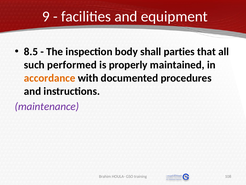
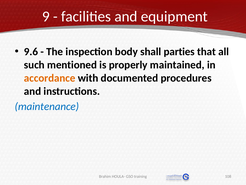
8.5: 8.5 -> 9.6 (31, 52)
performed: performed -> mentioned (72, 65)
maintenance colour: purple -> blue (47, 106)
